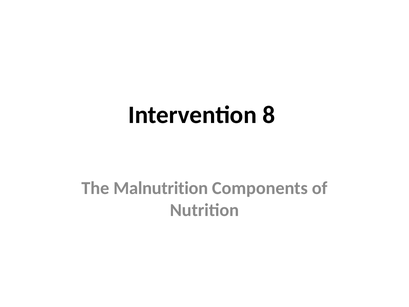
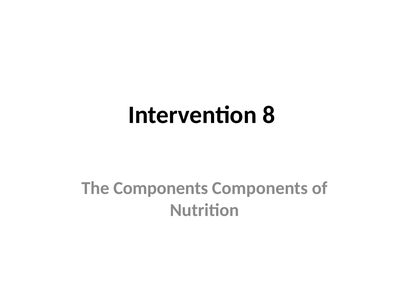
The Malnutrition: Malnutrition -> Components (161, 188)
